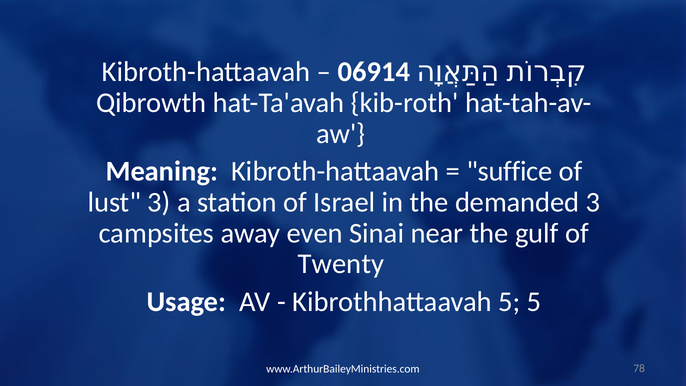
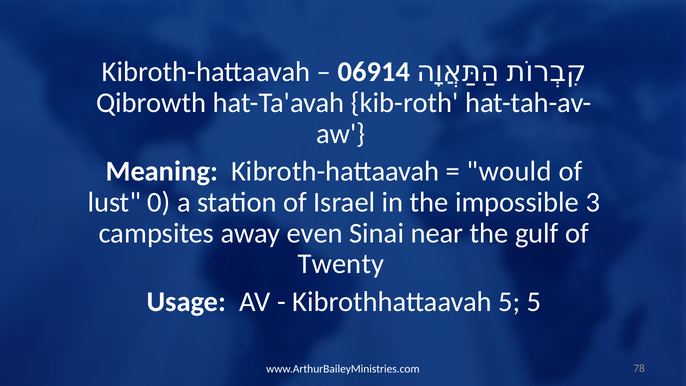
suffice: suffice -> would (509, 171)
lust 3: 3 -> 0 (159, 202)
demanded: demanded -> impossible (517, 202)
